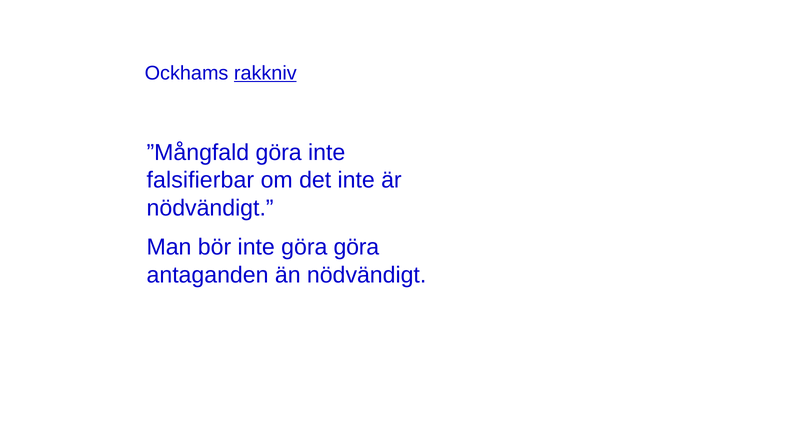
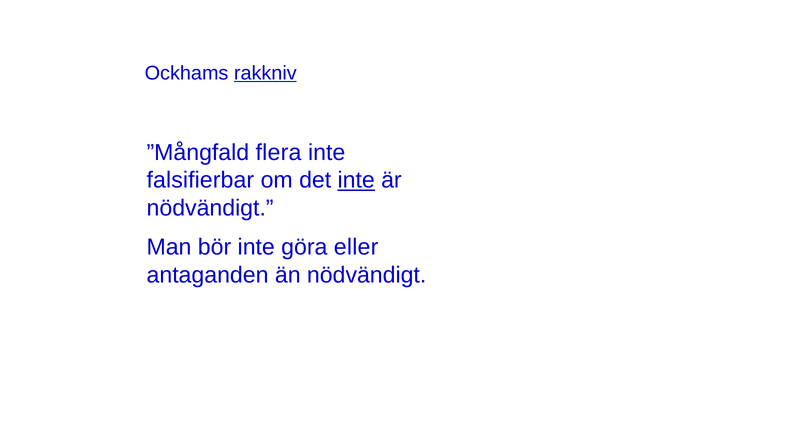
”Mångfald göra: göra -> flera (279, 152)
inte underline: none -> present (356, 180)
göra göra: göra -> eller (356, 247)
